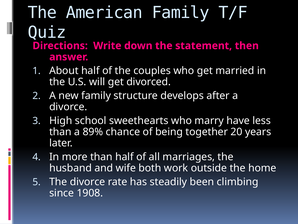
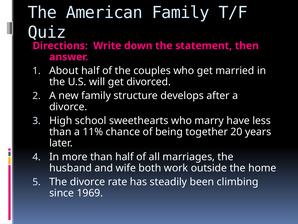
89%: 89% -> 11% (93, 132)
1908: 1908 -> 1969 (90, 193)
